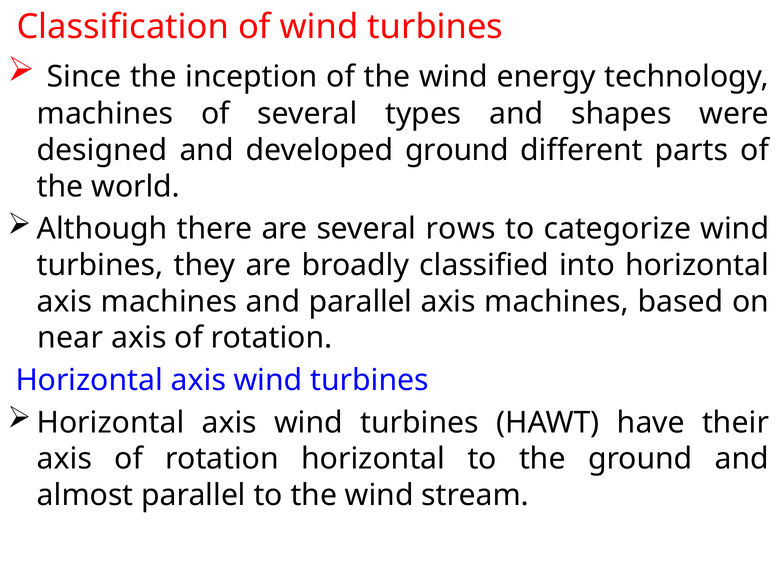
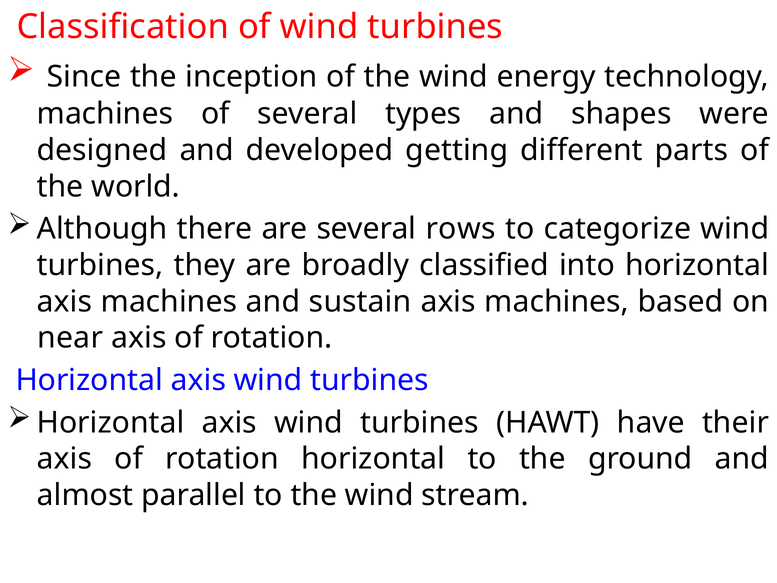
developed ground: ground -> getting (457, 150)
and parallel: parallel -> sustain (360, 301)
